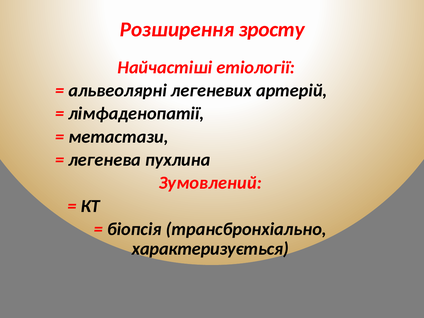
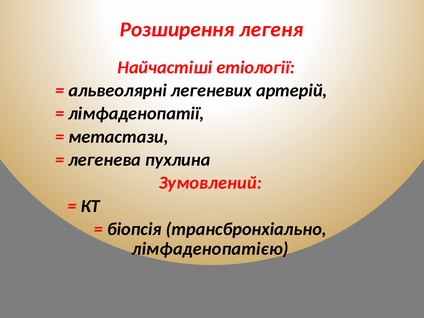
зросту: зросту -> легеня (271, 30)
характеризується: характеризується -> лімфаденопатією (210, 249)
